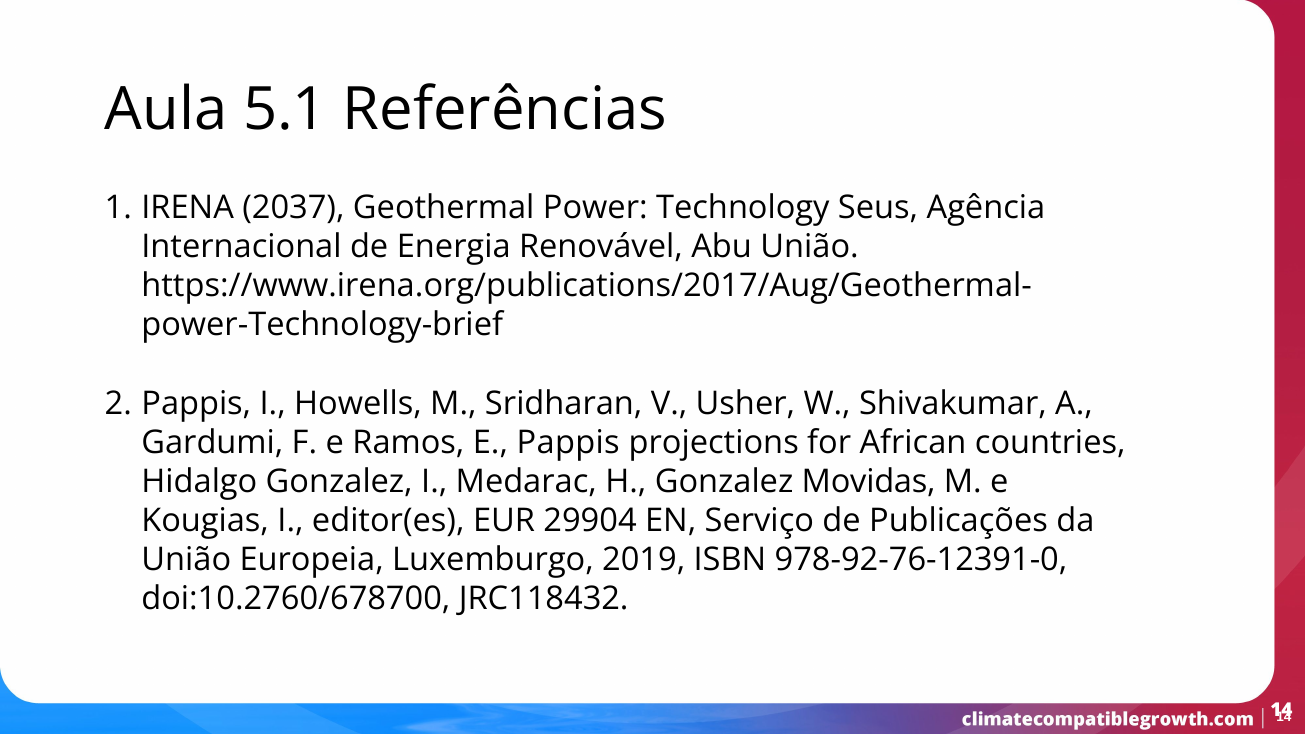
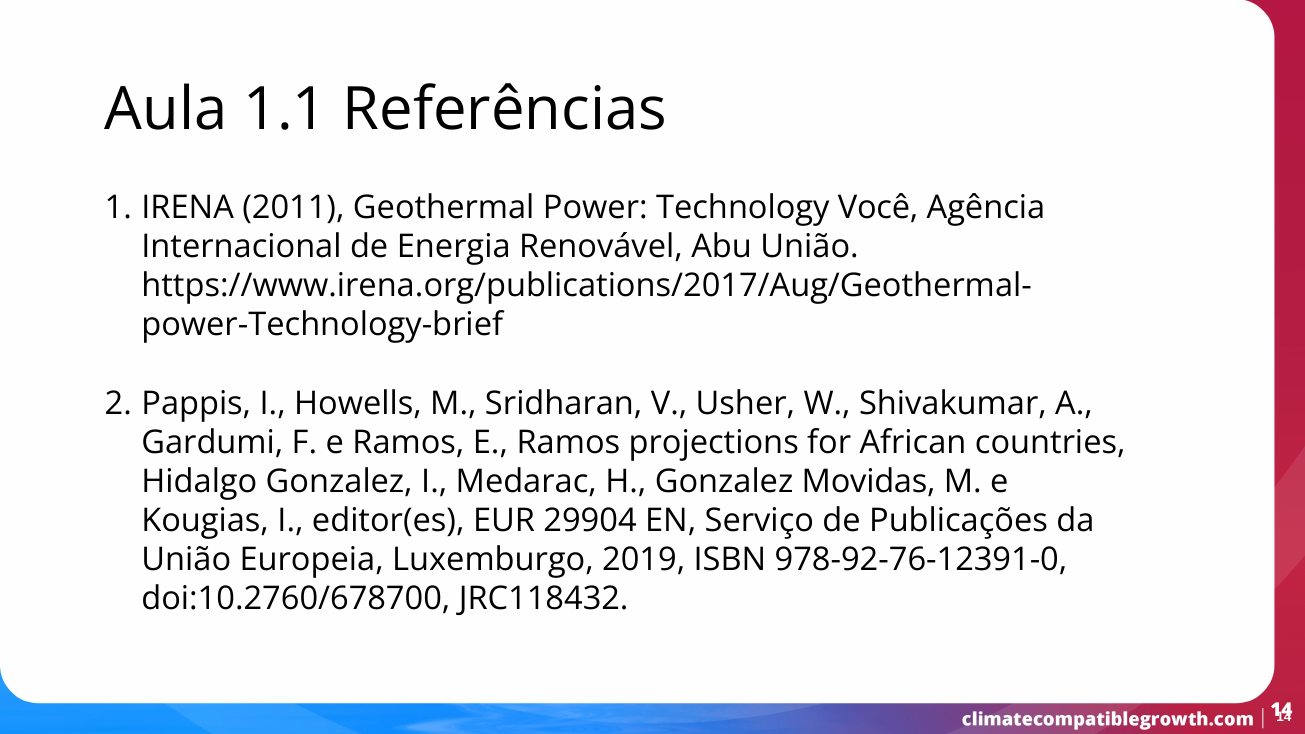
5.1: 5.1 -> 1.1 (285, 110)
2037: 2037 -> 2011 (293, 208)
Seus: Seus -> Você (878, 208)
Ramos E Pappis: Pappis -> Ramos (568, 443)
